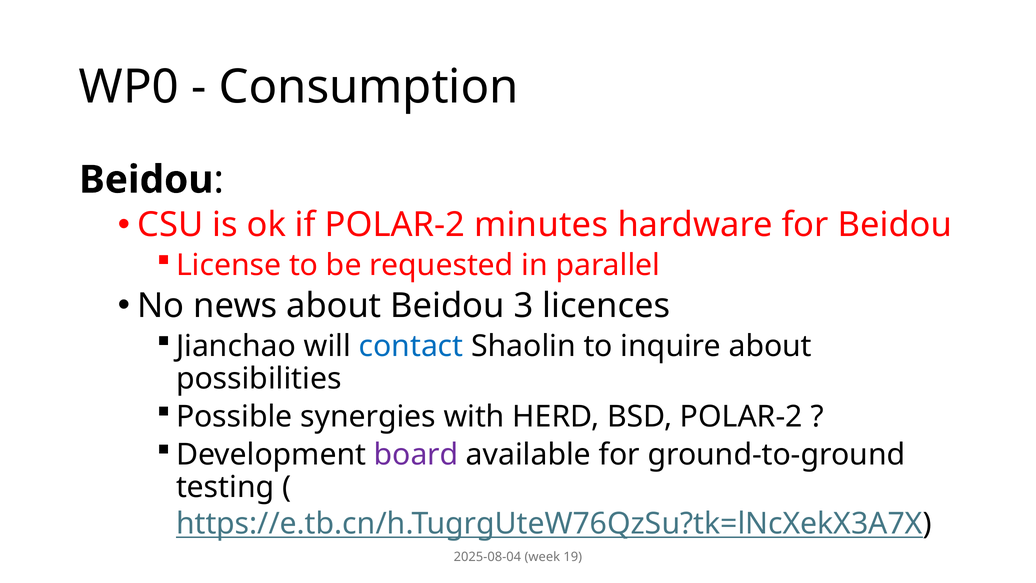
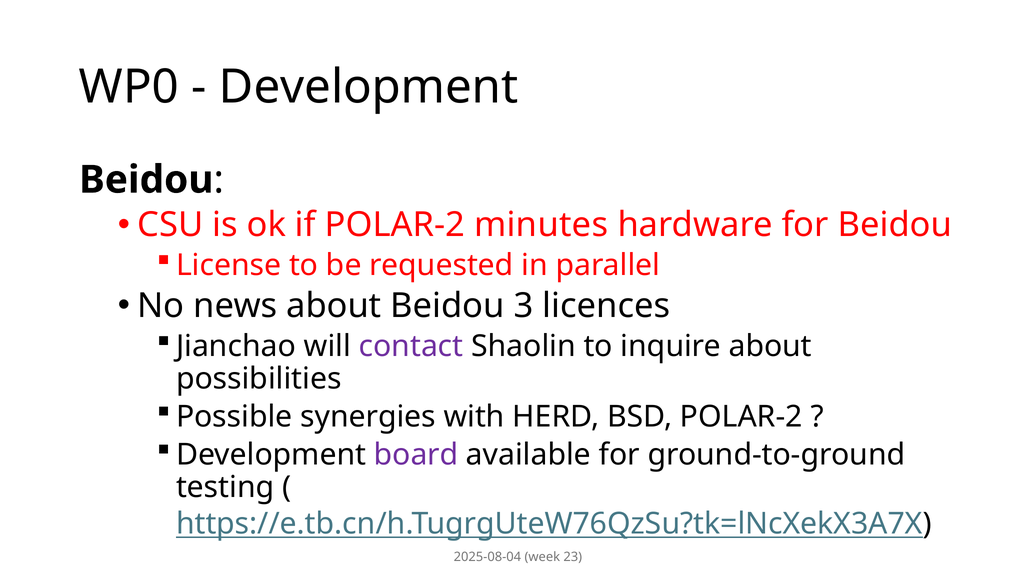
Consumption: Consumption -> Development (369, 87)
contact colour: blue -> purple (411, 346)
19: 19 -> 23 (573, 557)
